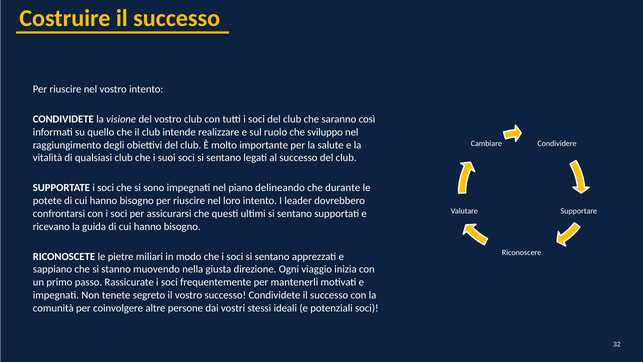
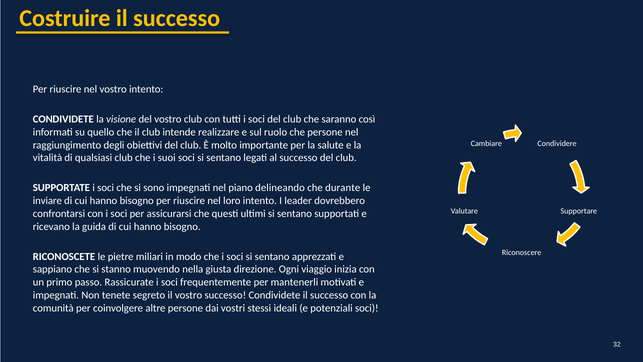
che sviluppo: sviluppo -> persone (325, 132)
potete: potete -> inviare (47, 201)
